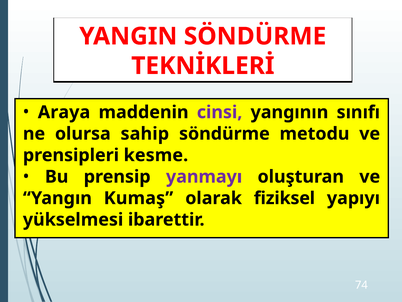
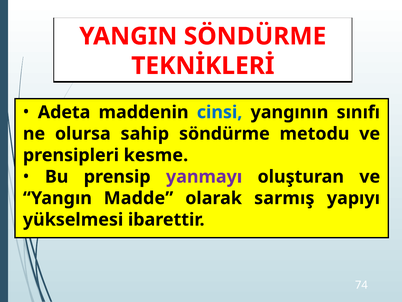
Araya: Araya -> Adeta (64, 112)
cinsi colour: purple -> blue (220, 112)
Kumaş: Kumaş -> Madde (139, 198)
fiziksel: fiziksel -> sarmış (284, 198)
